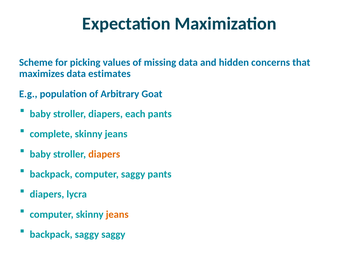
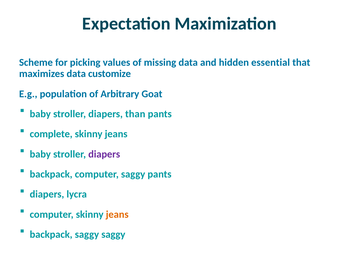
concerns: concerns -> essential (271, 63)
estimates: estimates -> customize (110, 74)
each: each -> than (135, 114)
diapers colour: orange -> purple (104, 154)
